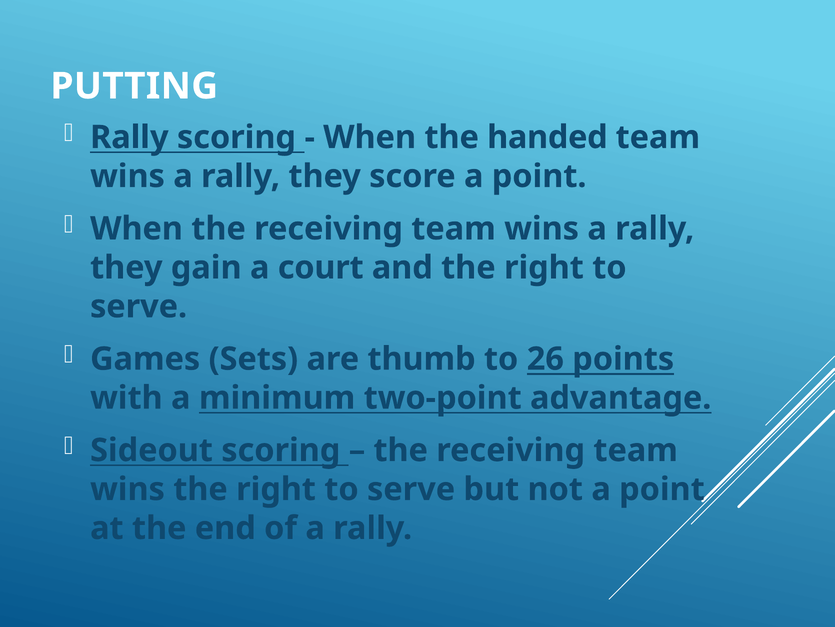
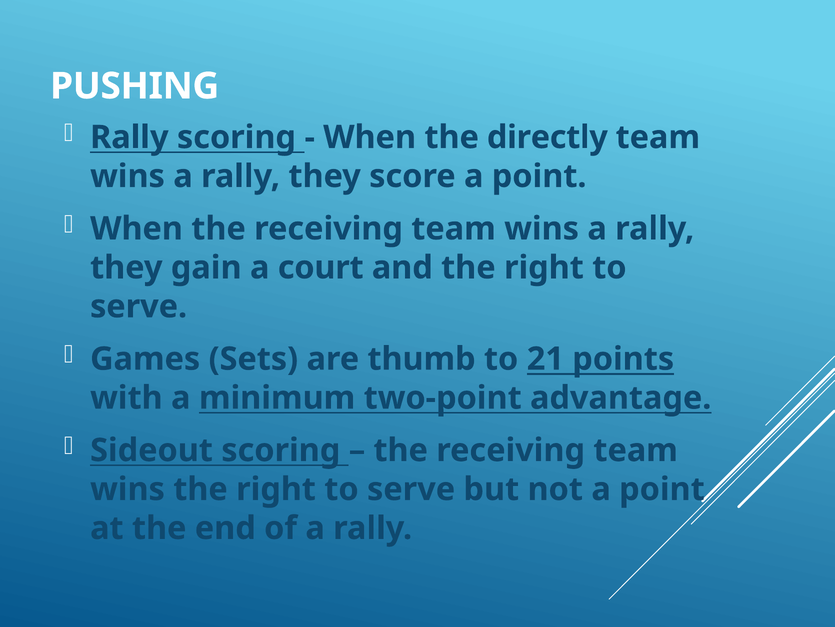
PUTTING: PUTTING -> PUSHING (135, 86)
handed: handed -> directly (547, 137)
26: 26 -> 21 (545, 359)
